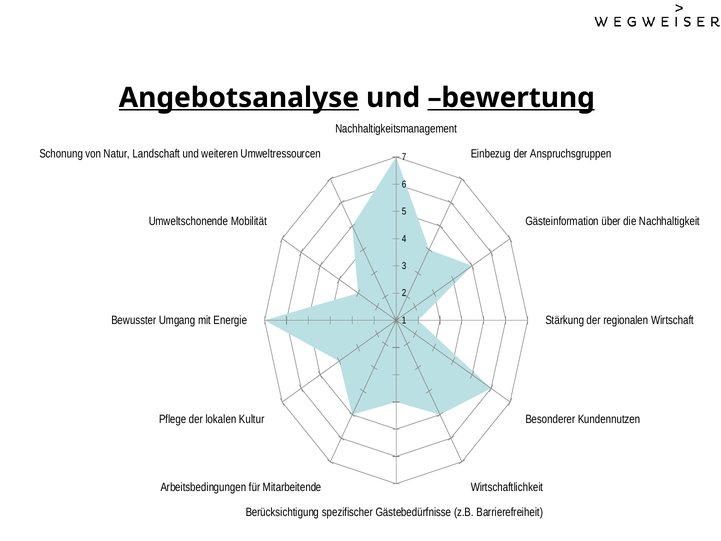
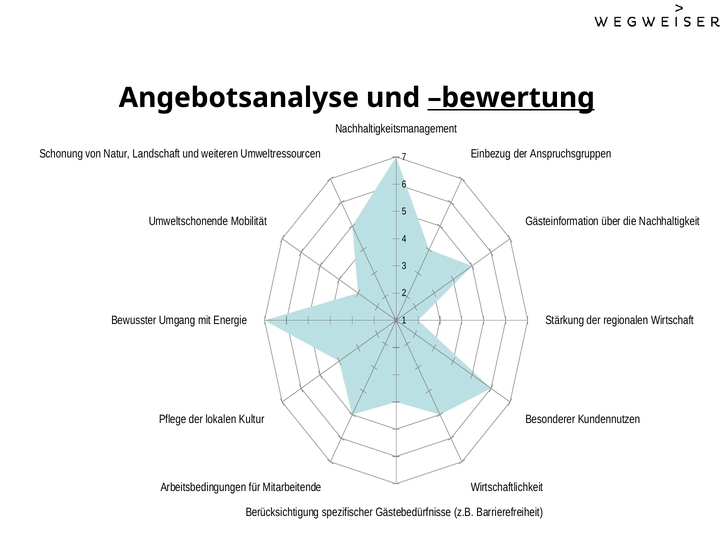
Angebotsanalyse underline: present -> none (239, 98)
